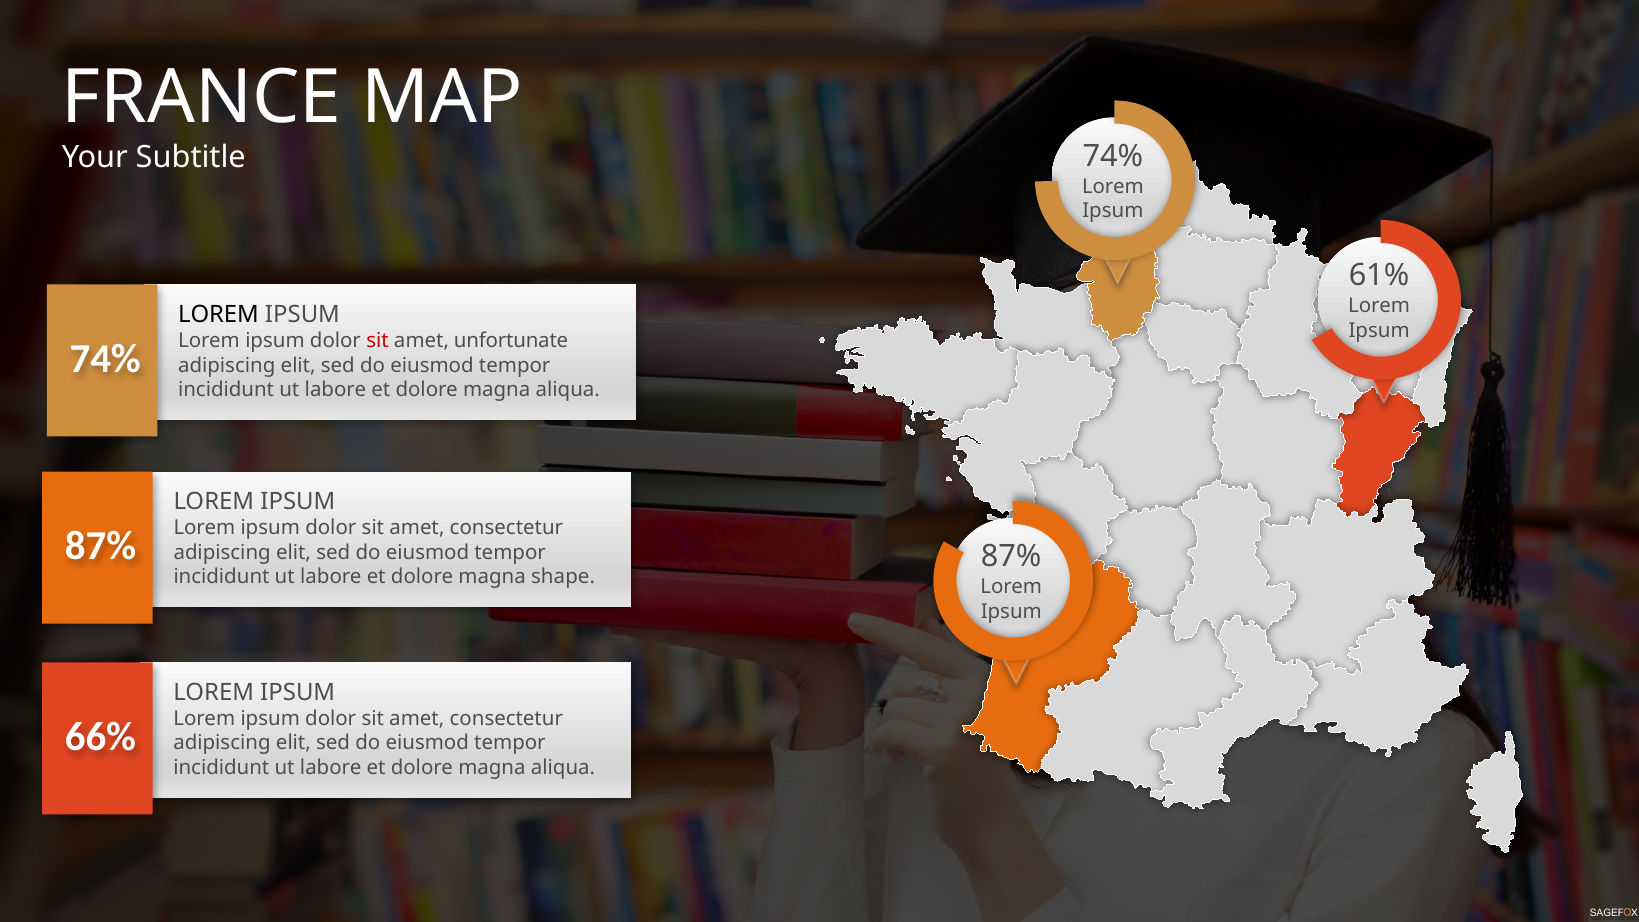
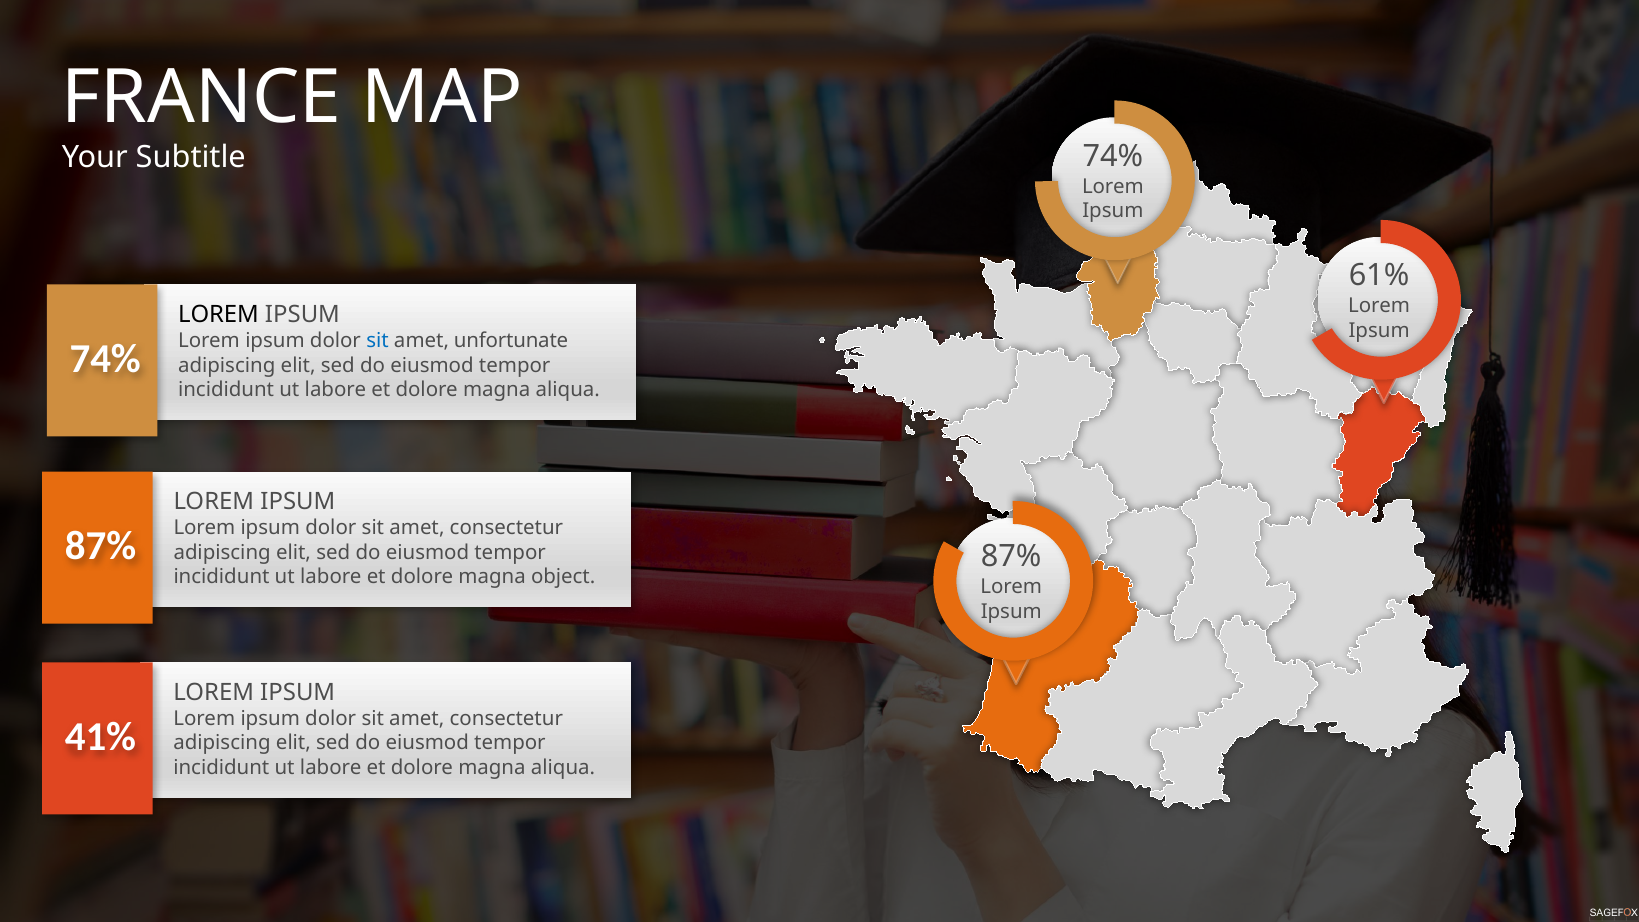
sit colour: red -> blue (378, 341)
shape: shape -> object (563, 577)
66%: 66% -> 41% (100, 737)
